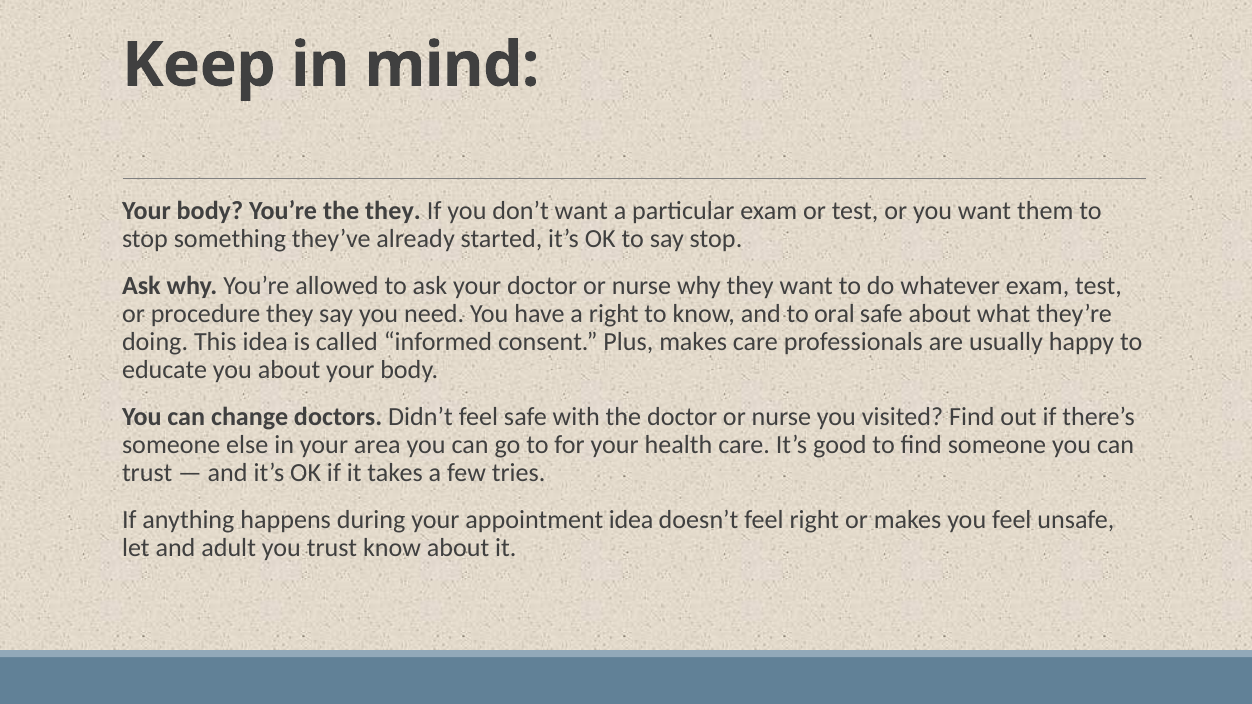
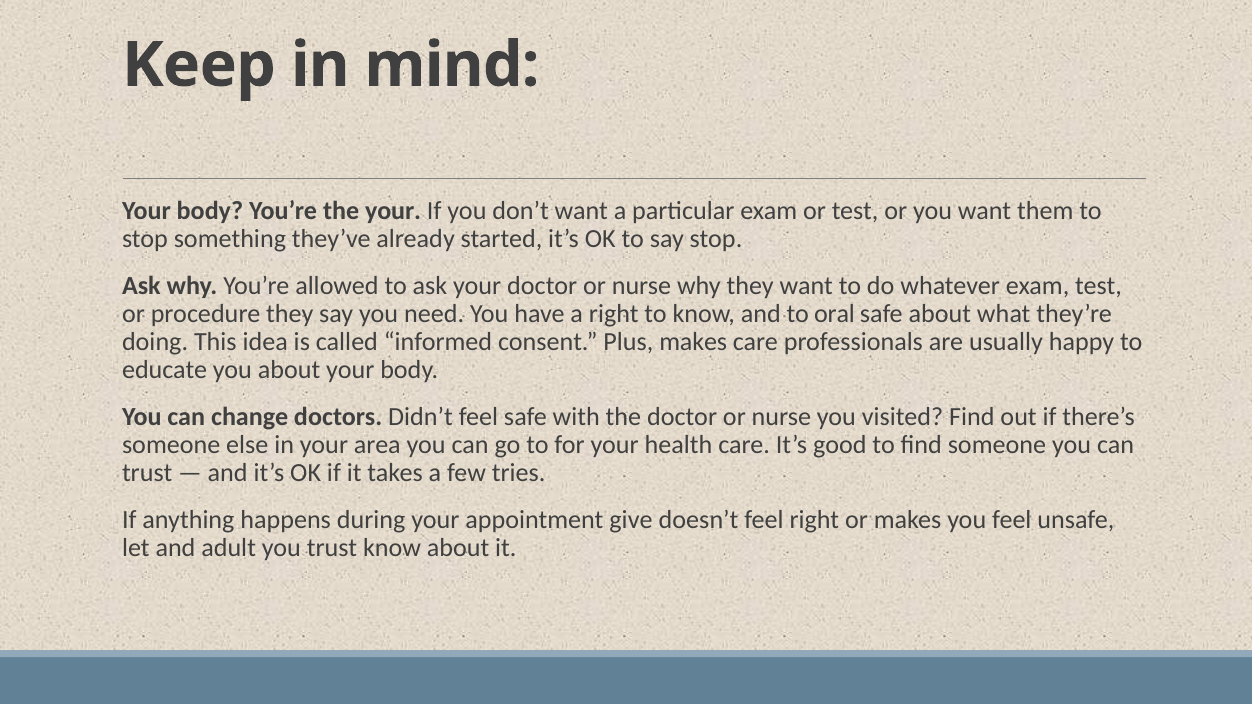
the they: they -> your (393, 211)
appointment idea: idea -> give (631, 520)
